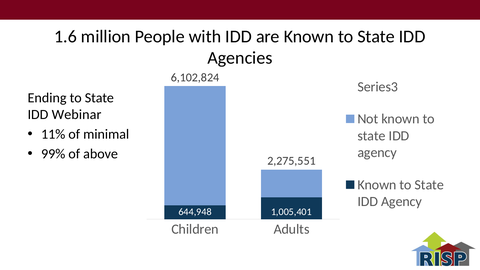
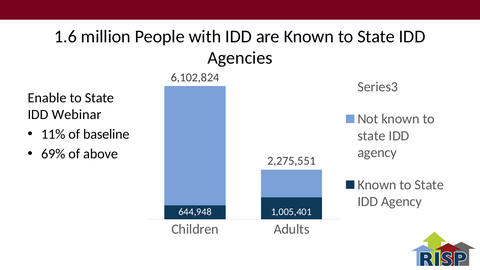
Ending: Ending -> Enable (47, 98)
minimal: minimal -> baseline (106, 134)
99%: 99% -> 69% (53, 154)
